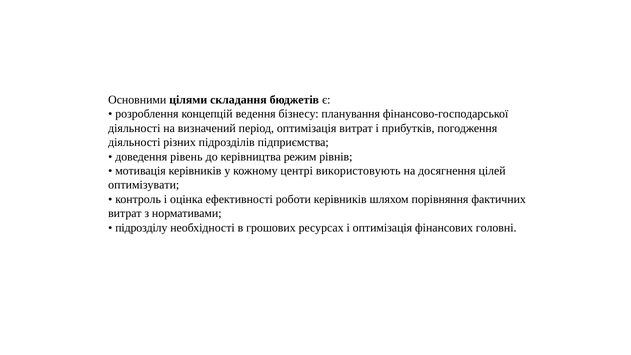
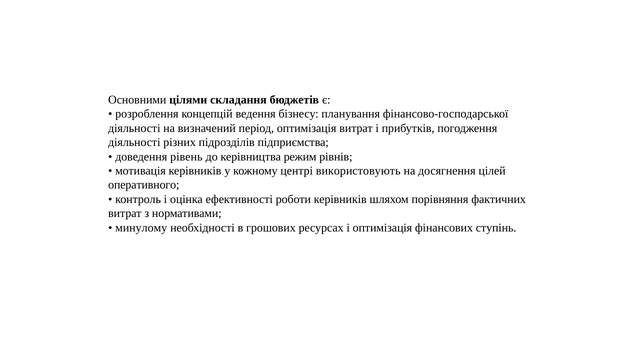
оптимізувати: оптимізувати -> оперативного (144, 185)
підрозділу: підрозділу -> минулому (141, 228)
головні: головні -> ступінь (496, 228)
